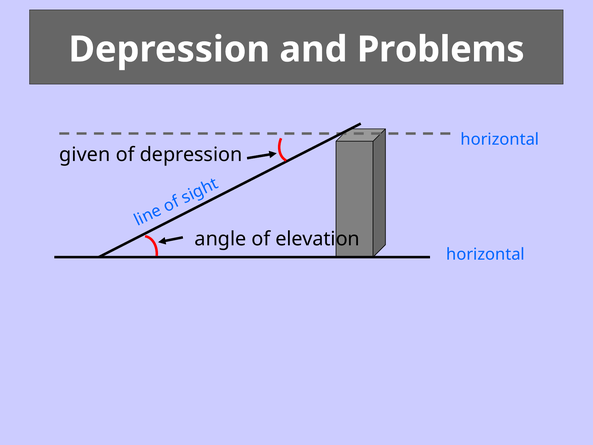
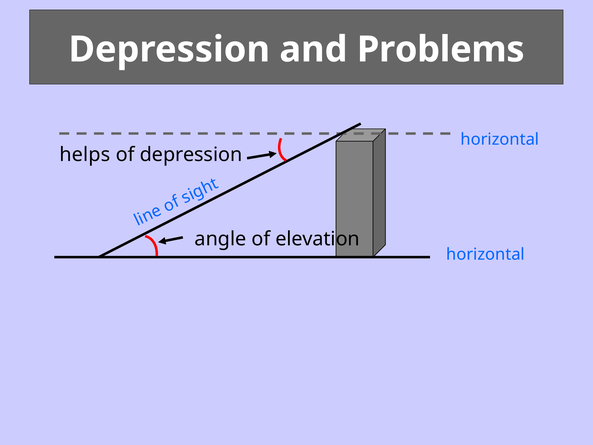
given: given -> helps (85, 155)
